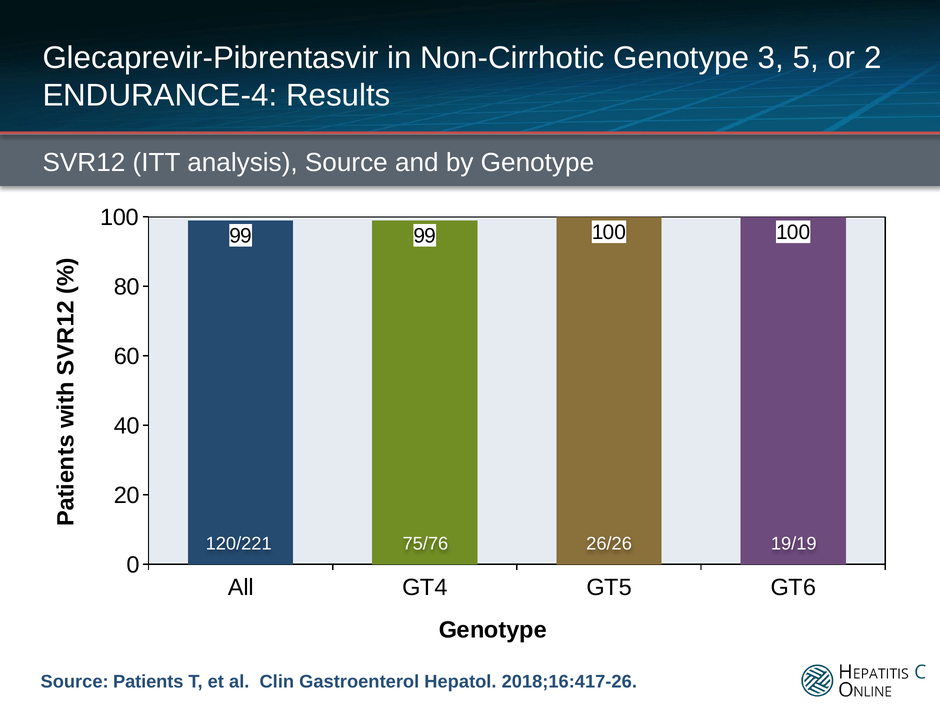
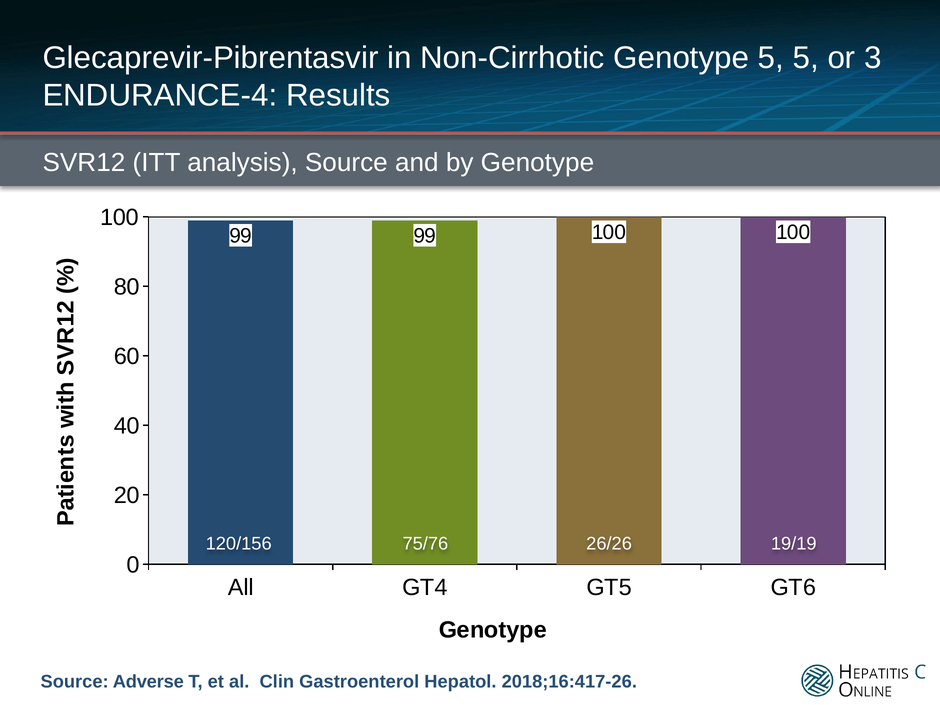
Genotype 3: 3 -> 5 (771, 58)
or 2: 2 -> 3 (873, 58)
120/221: 120/221 -> 120/156 (239, 544)
Patients: Patients -> Adverse (148, 682)
